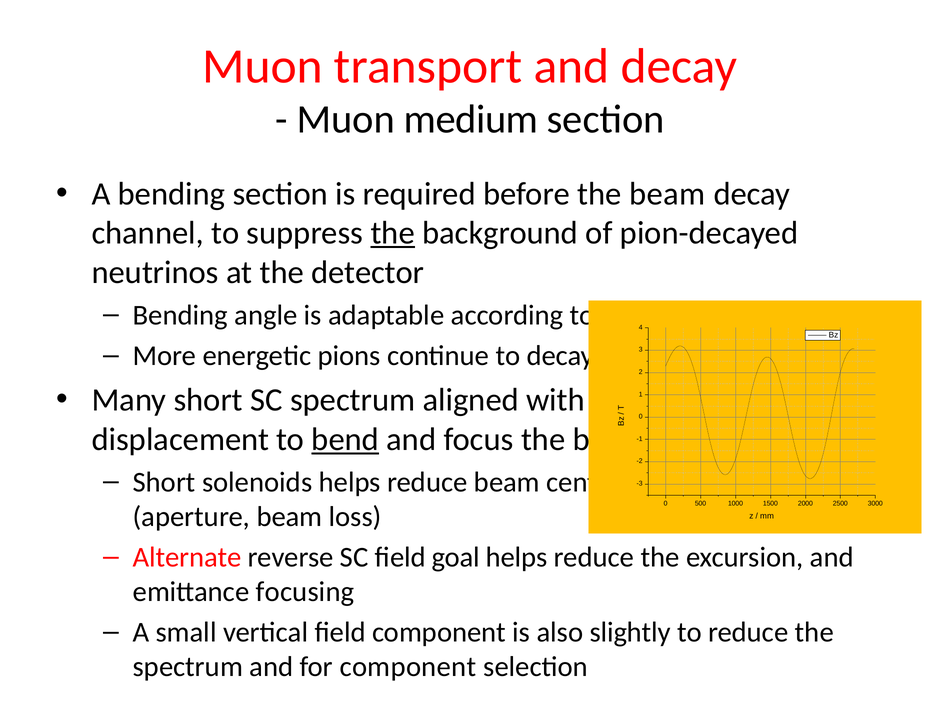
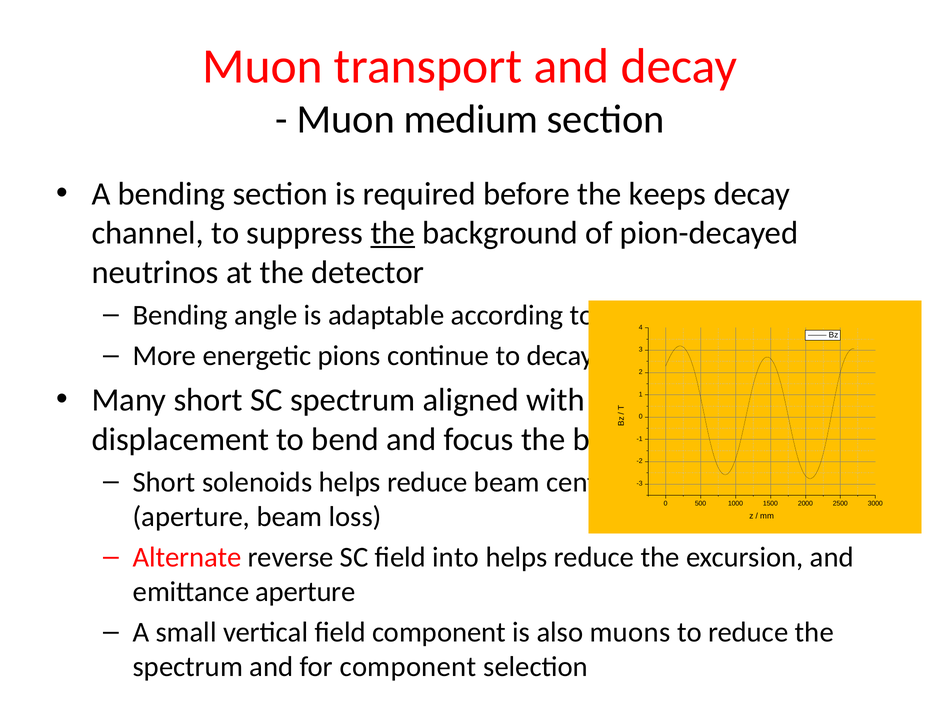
before the beam: beam -> keeps (667, 194)
bend underline: present -> none (345, 439)
goal: goal -> into (456, 557)
emittance focusing: focusing -> aperture (305, 592)
slightly: slightly -> muons (630, 632)
